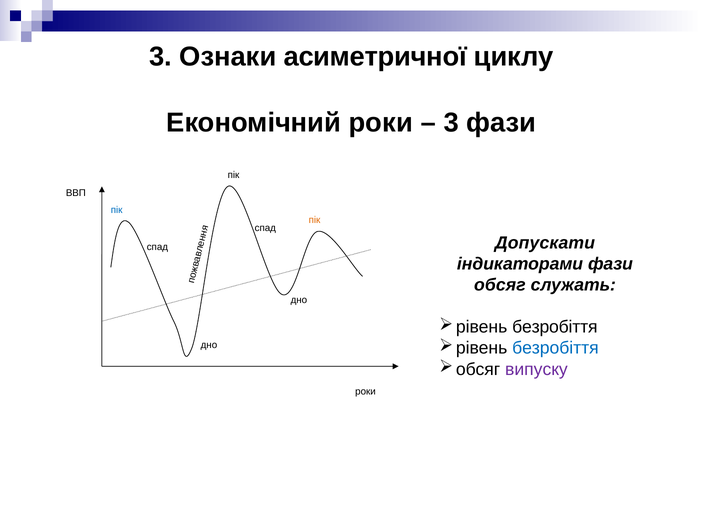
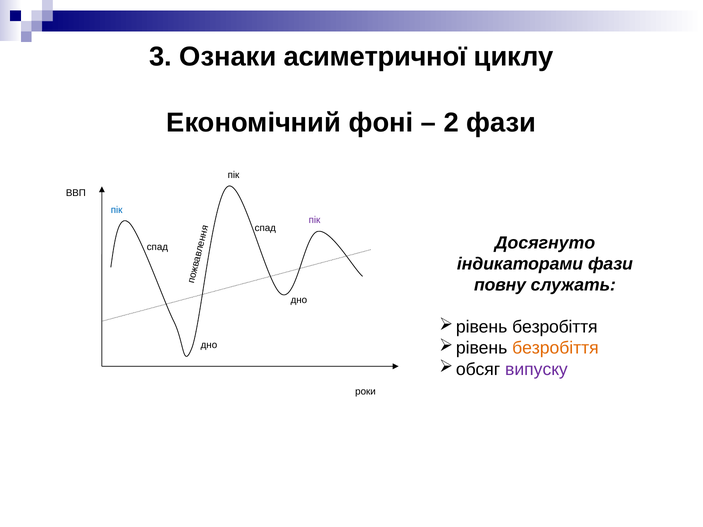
Економічний роки: роки -> фоні (381, 123)
3: 3 -> 2 (451, 123)
пік colour: orange -> purple (315, 220)
Допускати: Допускати -> Досягнуто (545, 243)
обсяг: обсяг -> повну (500, 285)
безробіття colour: blue -> orange (555, 348)
